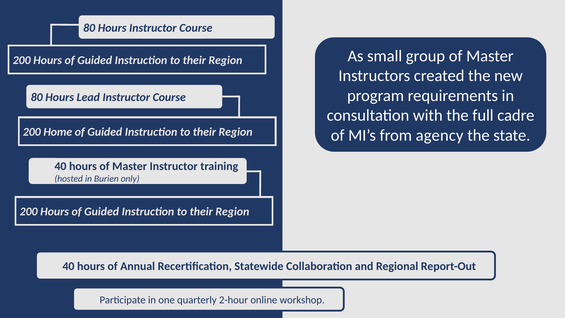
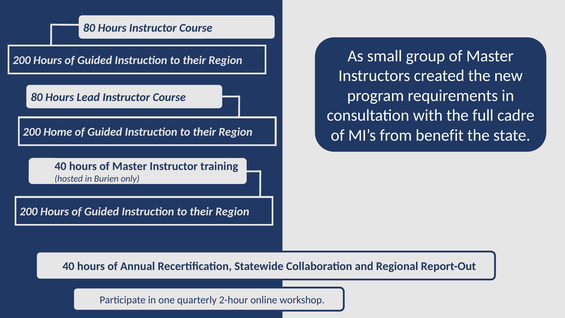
agency: agency -> benefit (440, 135)
